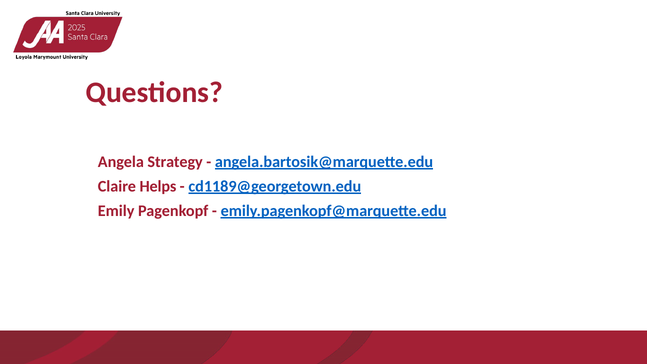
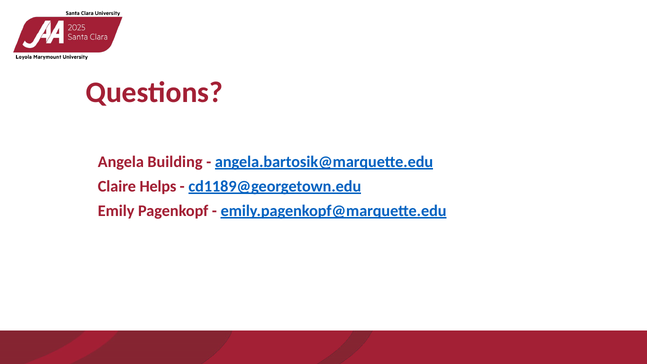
Strategy: Strategy -> Building (175, 162)
